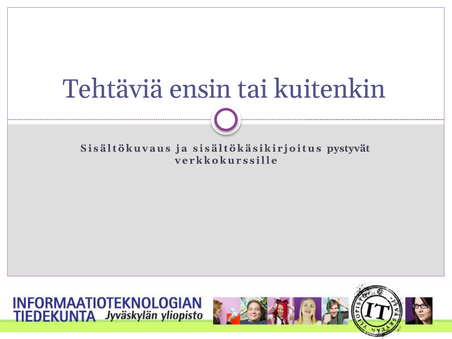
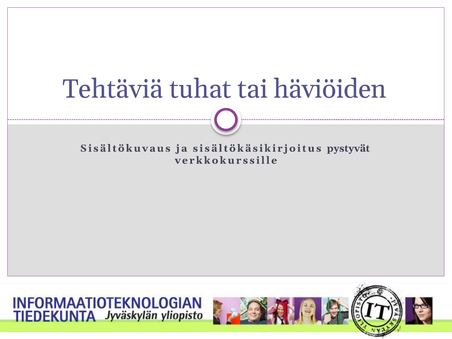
ensin: ensin -> tuhat (200, 89)
kuitenkin: kuitenkin -> häviöiden (330, 89)
